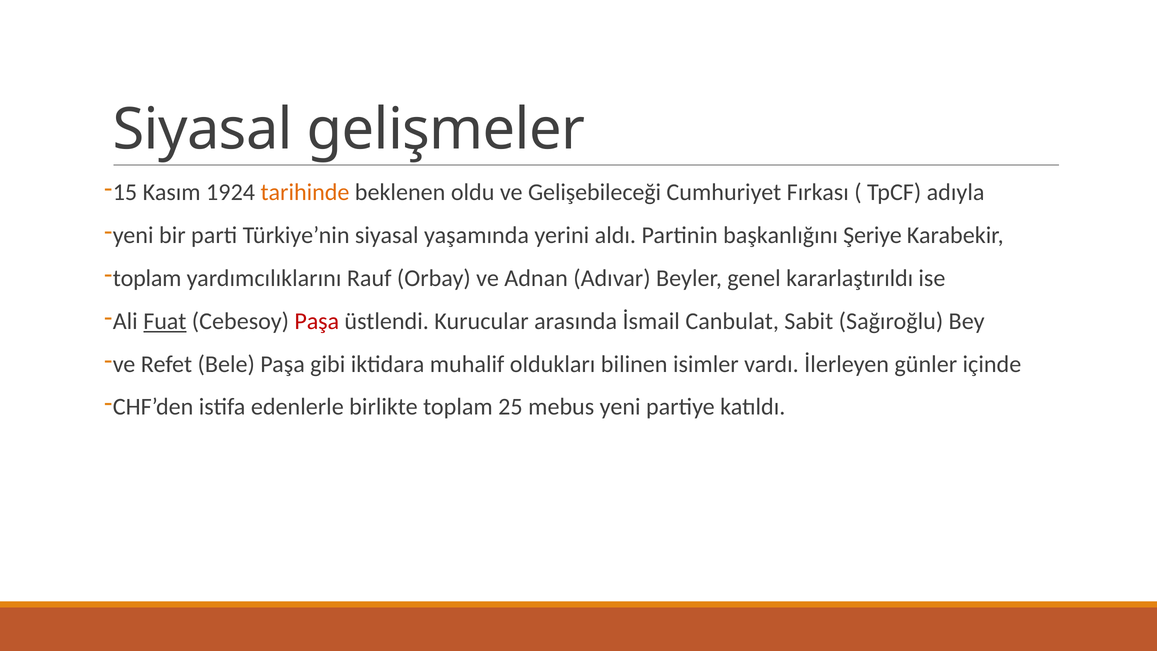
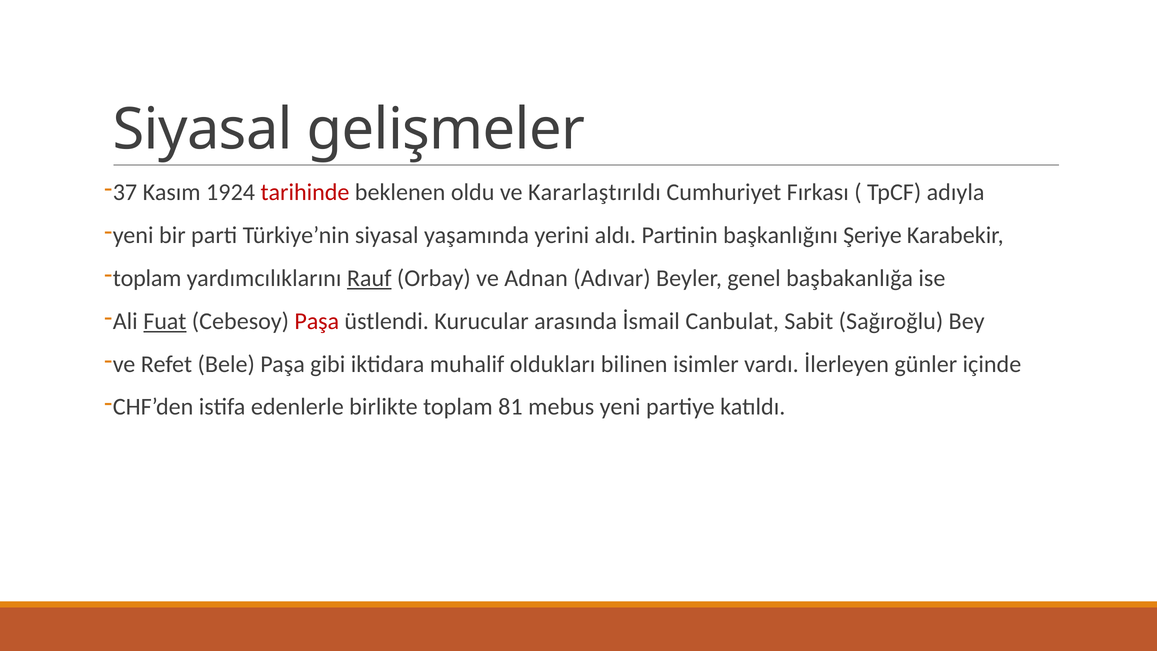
15: 15 -> 37 (125, 192)
tarihinde colour: orange -> red (305, 192)
Gelişebileceği: Gelişebileceği -> Kararlaştırıldı (594, 192)
Rauf underline: none -> present (369, 278)
kararlaştırıldı: kararlaştırıldı -> başbakanlığa (850, 278)
25: 25 -> 81 (510, 407)
